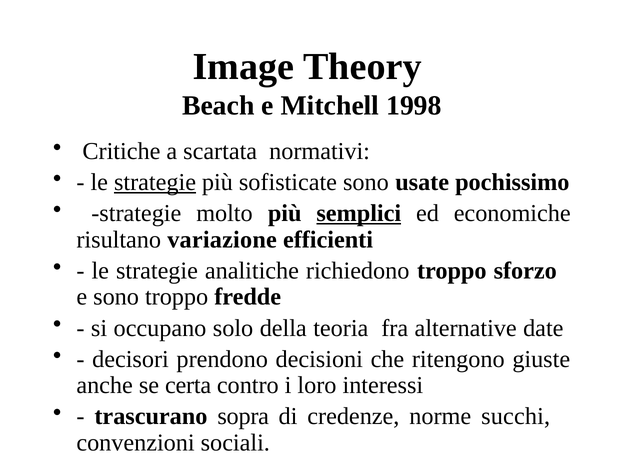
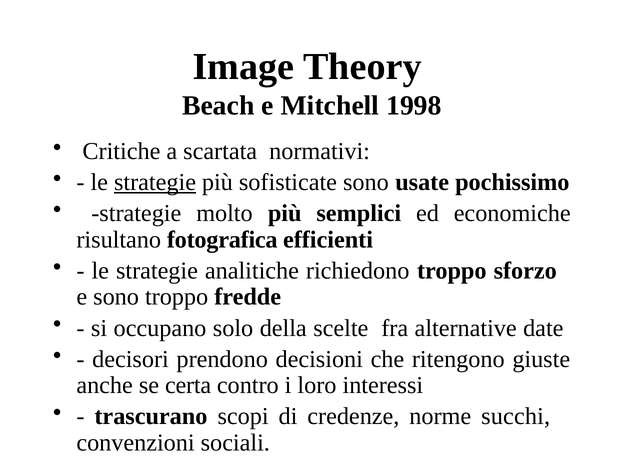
semplici underline: present -> none (359, 213)
variazione: variazione -> fotografica (222, 240)
teoria: teoria -> scelte (341, 328)
sopra: sopra -> scopi (243, 416)
